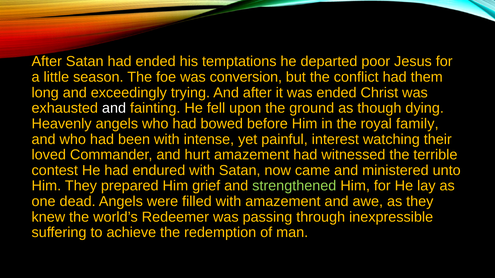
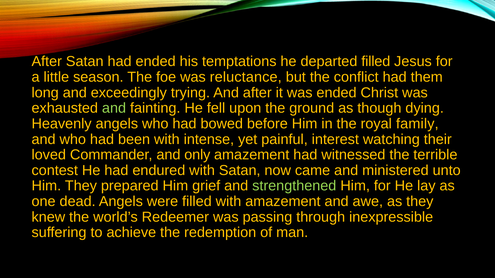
departed poor: poor -> filled (376, 62)
conversion: conversion -> reluctance (246, 77)
and colour: white -> light green (114, 108)
hurt: hurt -> only (197, 155)
